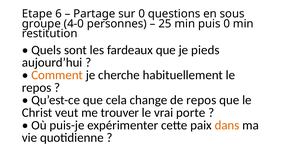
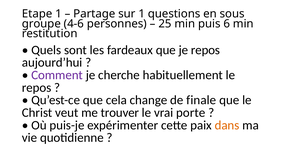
Etape 6: 6 -> 1 (58, 14)
sur 0: 0 -> 1 (142, 14)
4-0: 4-0 -> 4-6 (74, 24)
puis 0: 0 -> 6 (227, 24)
je pieds: pieds -> repos (205, 50)
Comment colour: orange -> purple (57, 75)
de repos: repos -> finale (201, 100)
